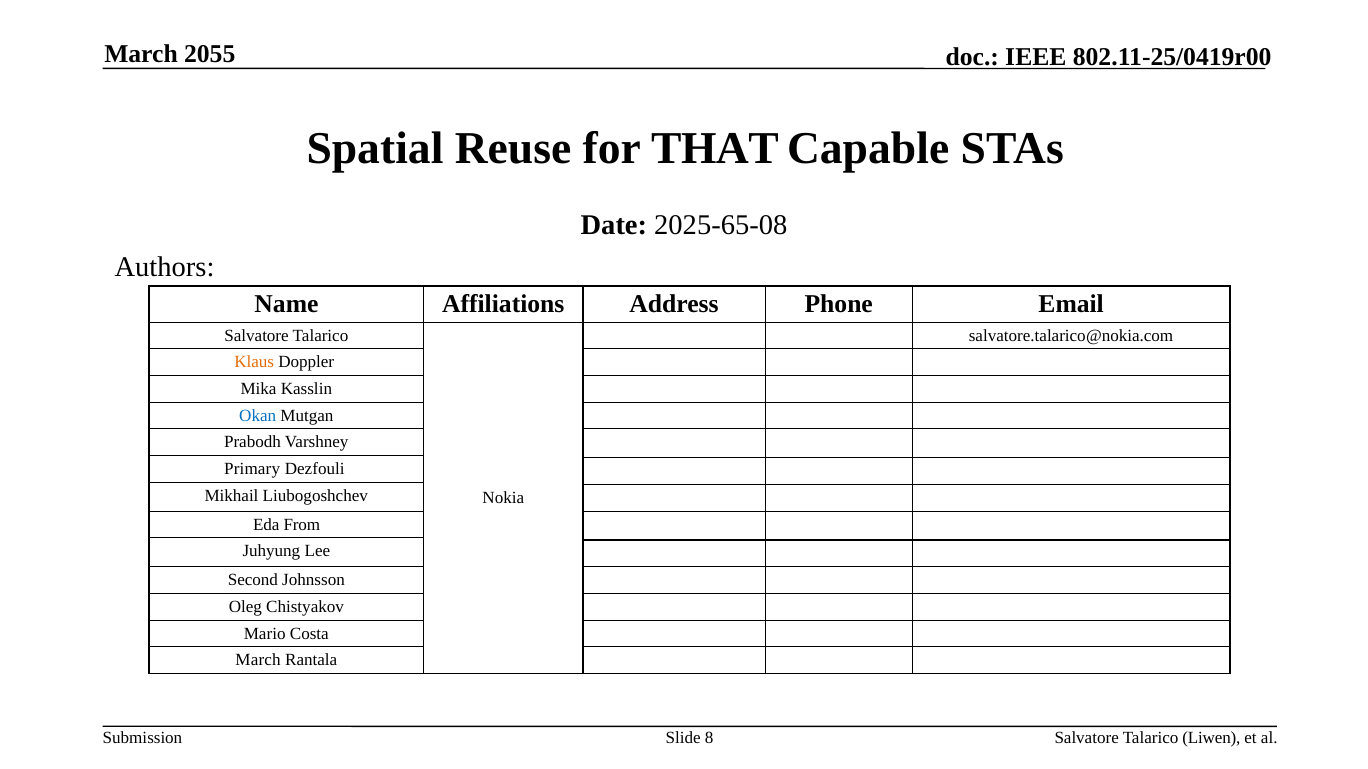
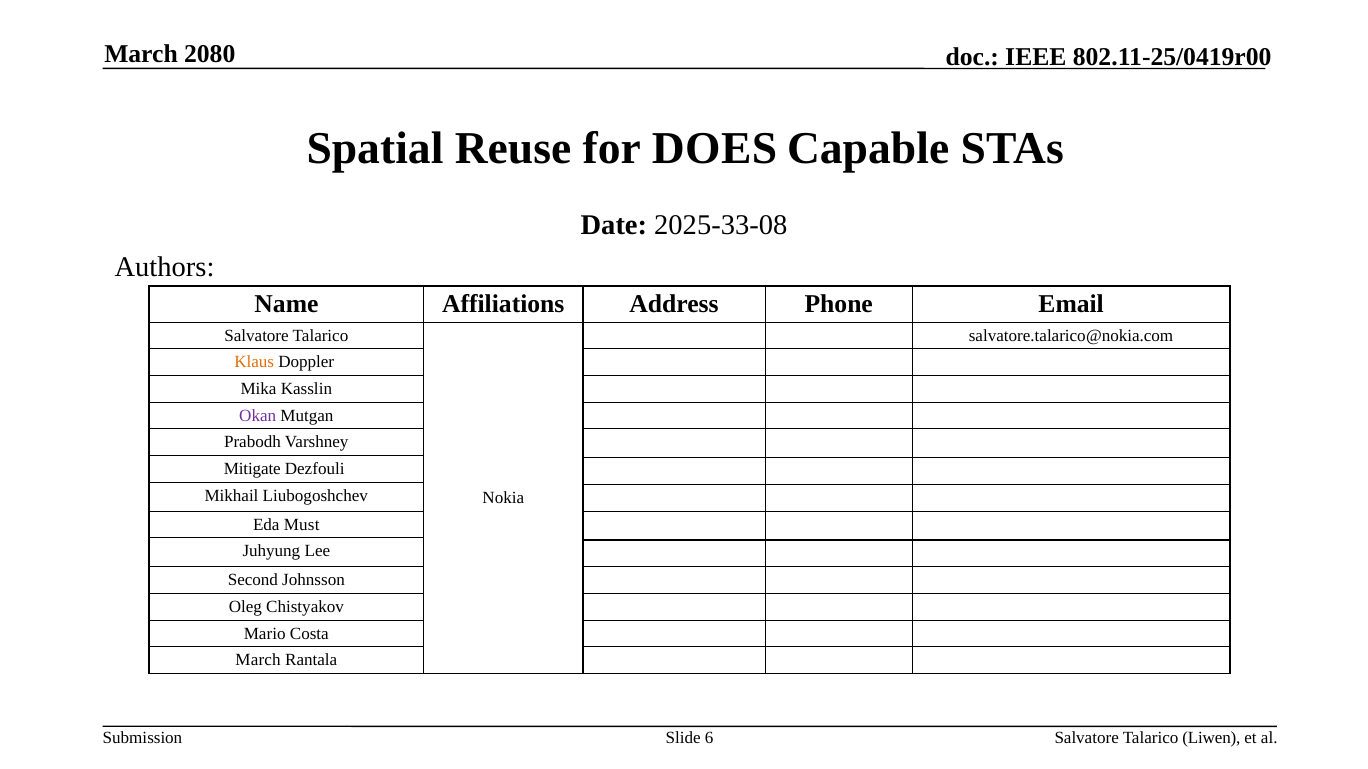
2055: 2055 -> 2080 (210, 54)
THAT: THAT -> DOES (715, 148)
2025-65-08: 2025-65-08 -> 2025-33-08 (721, 225)
Okan colour: blue -> purple (258, 416)
Primary: Primary -> Mitigate (252, 469)
From: From -> Must (302, 525)
8: 8 -> 6 (709, 738)
